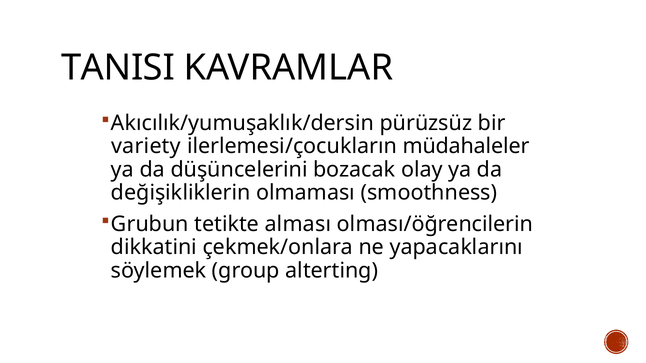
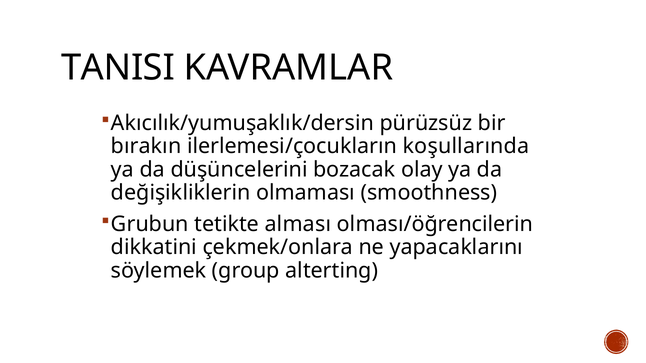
variety: variety -> bırakın (146, 146)
müdahaleler: müdahaleler -> koşullarında (466, 146)
